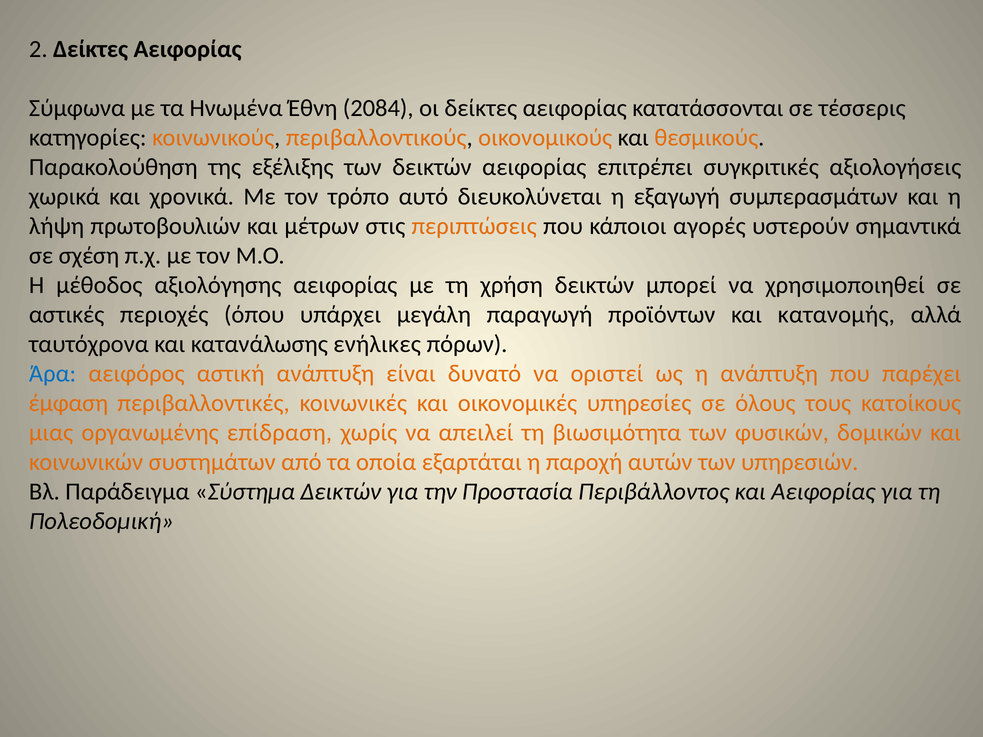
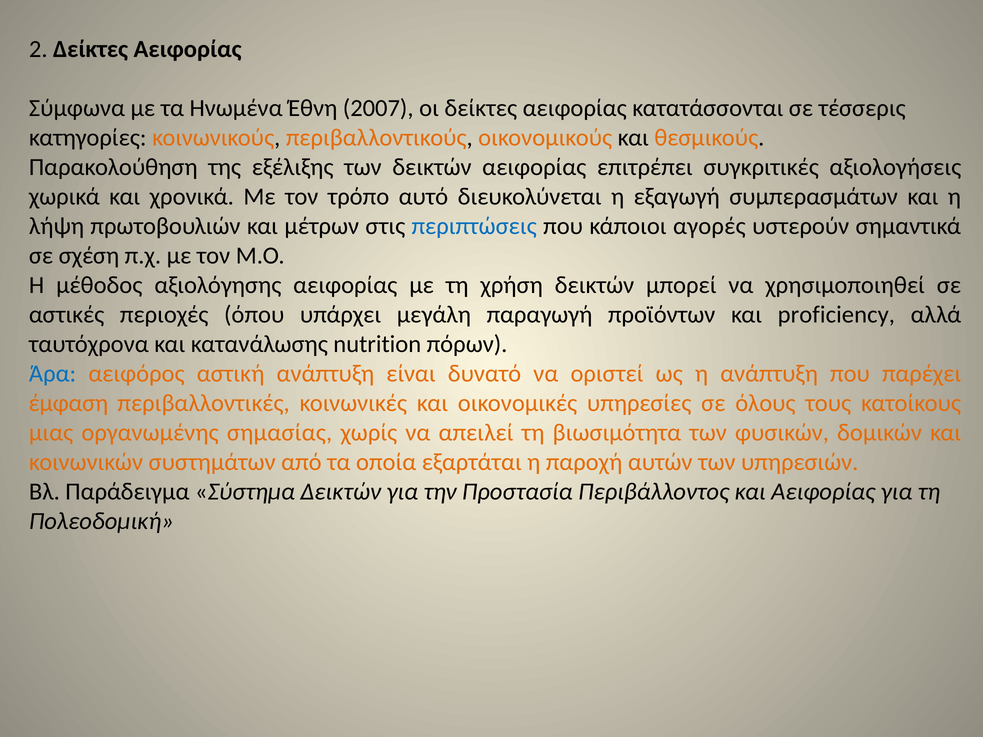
2084: 2084 -> 2007 (378, 108)
περιπτώσεις colour: orange -> blue (474, 226)
κατανομής: κατανομής -> proficiency (836, 315)
ενήλικες: ενήλικες -> nutrition (377, 344)
επίδραση: επίδραση -> σημασίας (280, 433)
